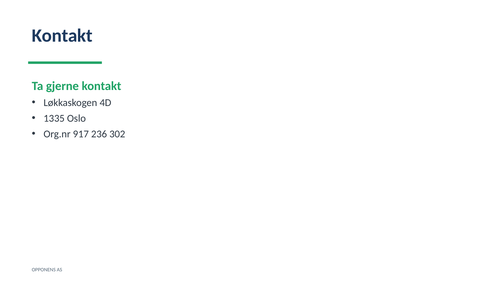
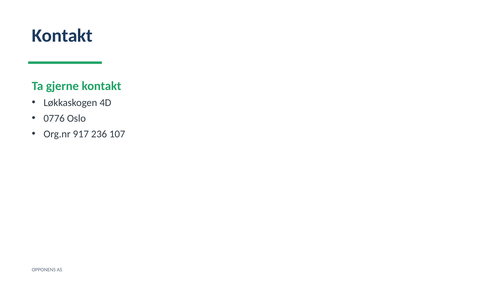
1335: 1335 -> 0776 (54, 118)
302: 302 -> 107 (117, 134)
